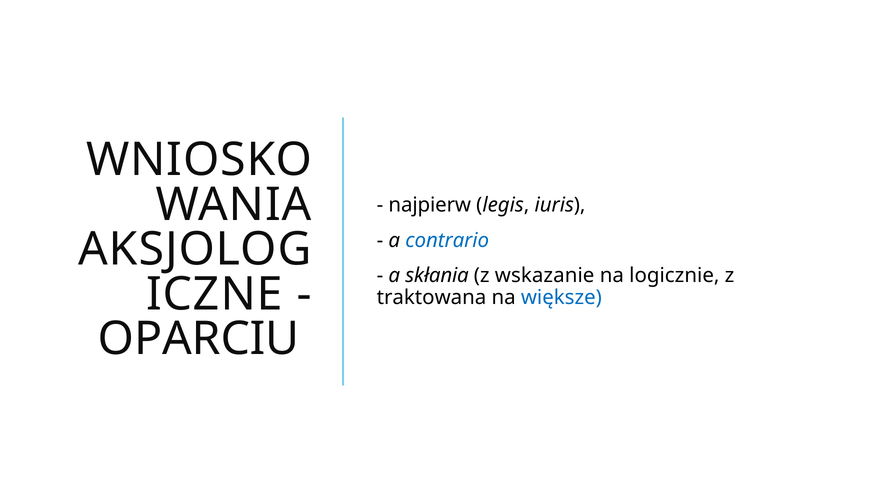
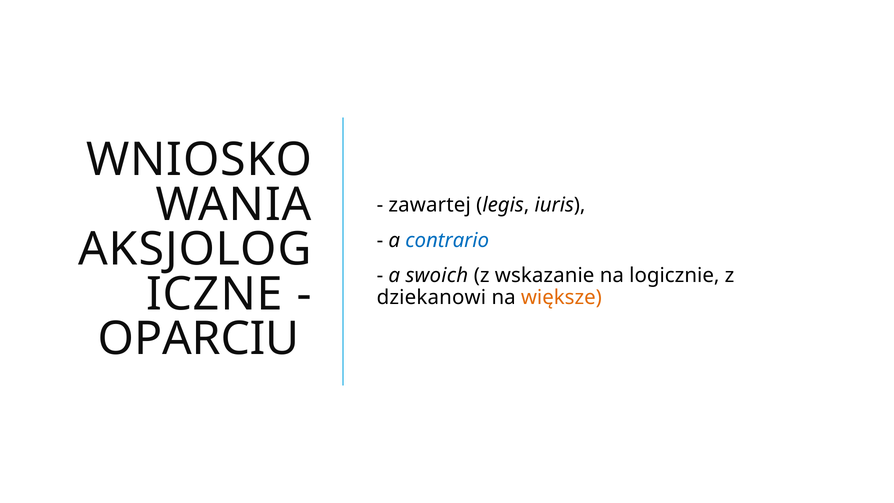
najpierw: najpierw -> zawartej (430, 205)
skłania: skłania -> swoich (437, 275)
traktowana: traktowana -> dziekanowi (431, 297)
większe colour: blue -> orange (561, 297)
